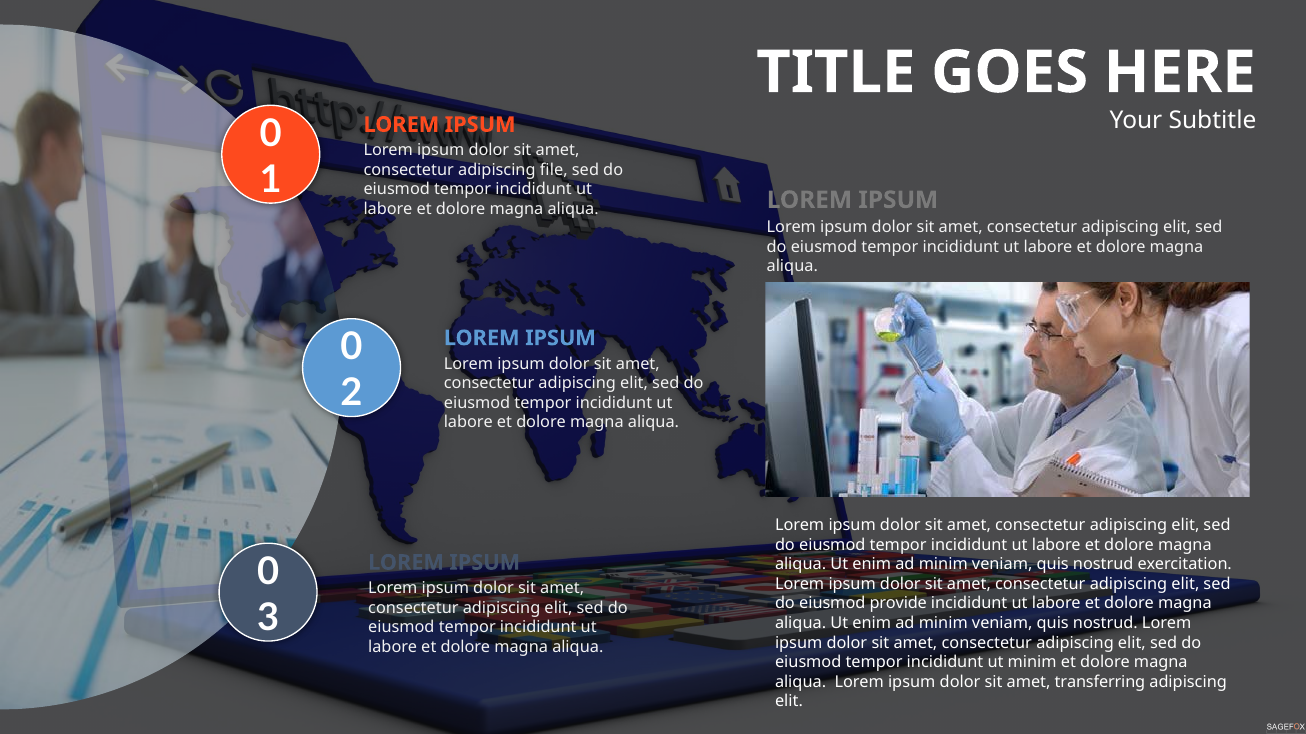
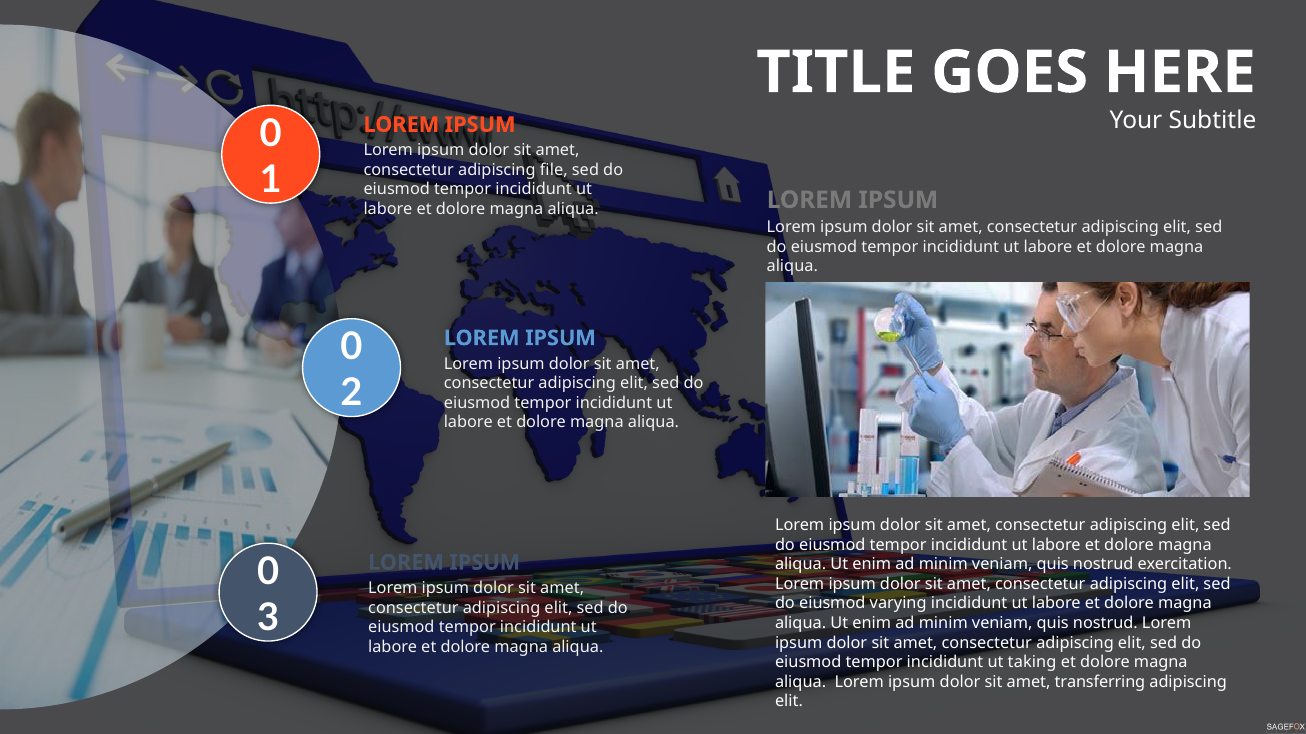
provide: provide -> varying (898, 604)
ut minim: minim -> taking (1032, 663)
